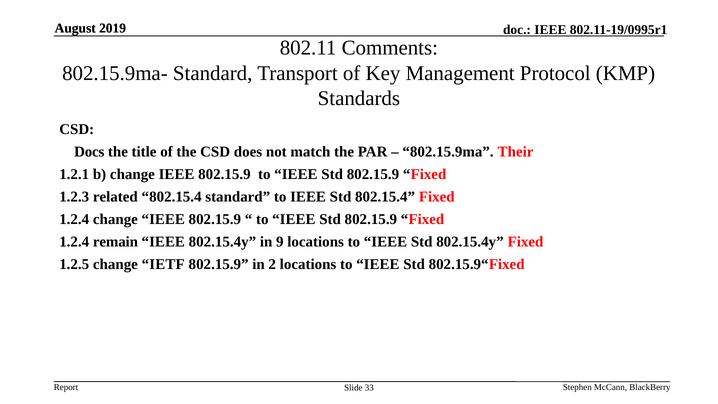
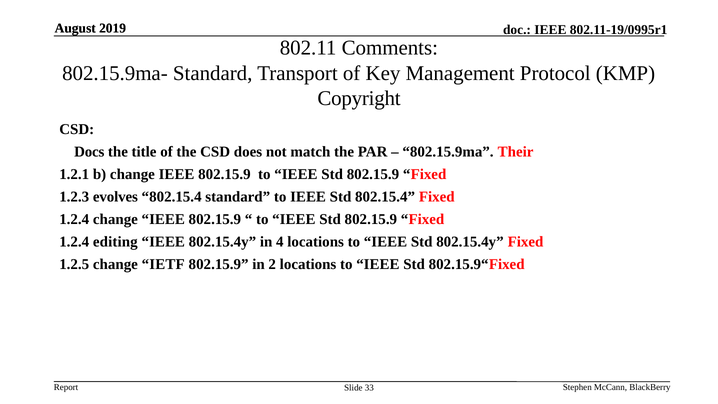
Standards: Standards -> Copyright (359, 98)
related: related -> evolves (115, 197)
remain: remain -> editing (115, 242)
9: 9 -> 4 (280, 242)
